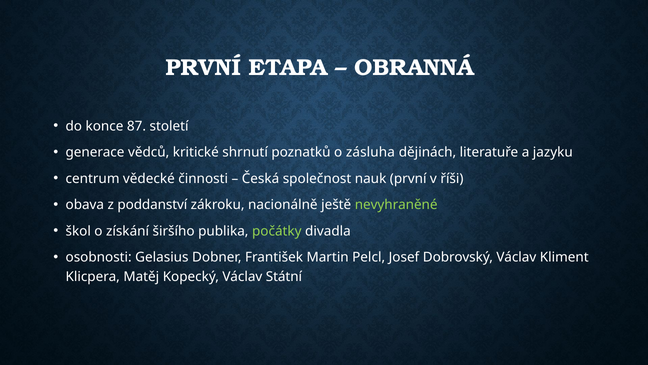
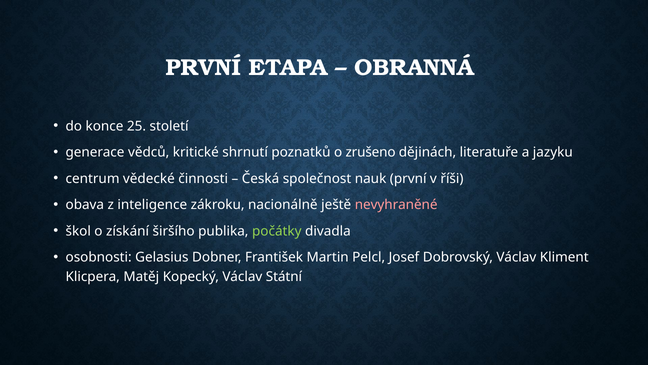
87: 87 -> 25 (137, 126)
zásluha: zásluha -> zrušeno (371, 152)
poddanství: poddanství -> inteligence (152, 205)
nevyhraněné colour: light green -> pink (396, 205)
